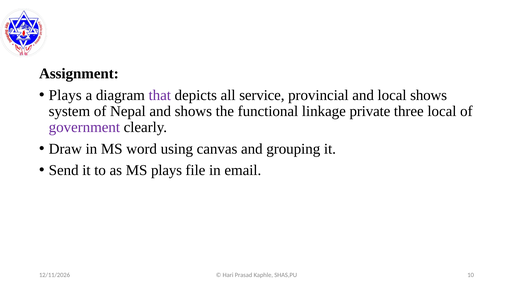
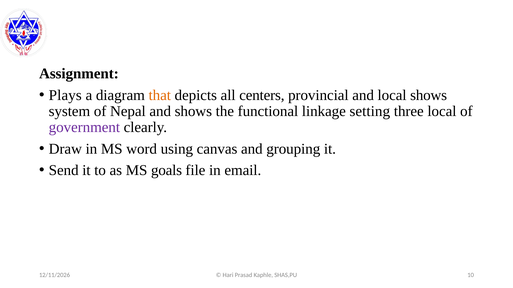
that colour: purple -> orange (160, 95)
service: service -> centers (262, 95)
private: private -> setting (370, 111)
MS plays: plays -> goals (167, 171)
